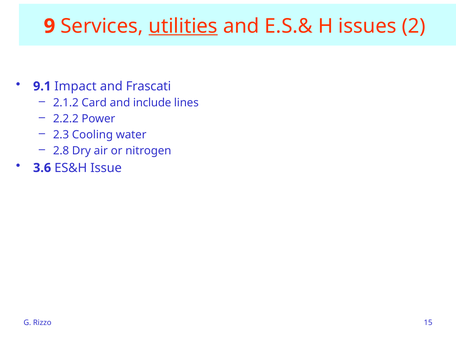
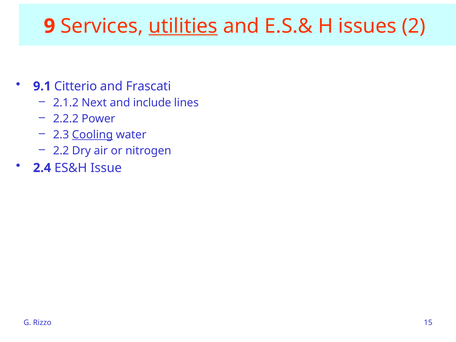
Impact: Impact -> Citterio (76, 86)
Card: Card -> Next (94, 103)
Cooling underline: none -> present (92, 135)
2.8: 2.8 -> 2.2 (61, 151)
3.6: 3.6 -> 2.4 (42, 168)
